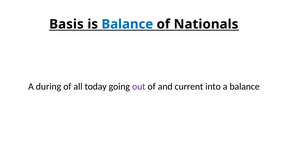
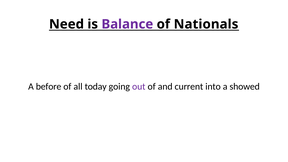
Basis: Basis -> Need (67, 24)
Balance colour: blue -> purple (127, 24)
during: during -> before (49, 87)
a balance: balance -> showed (245, 87)
